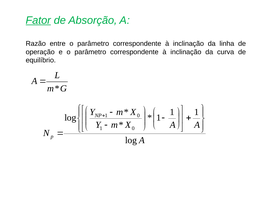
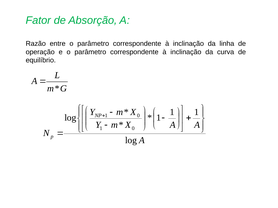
Fator underline: present -> none (38, 20)
